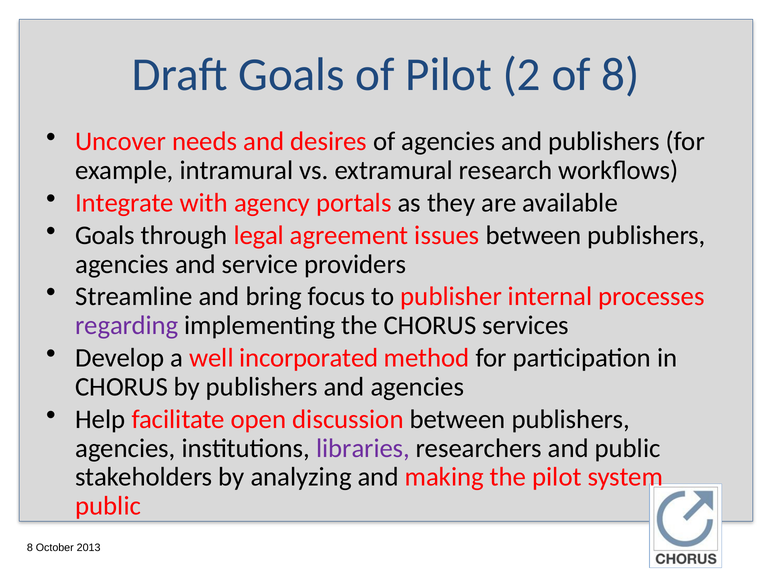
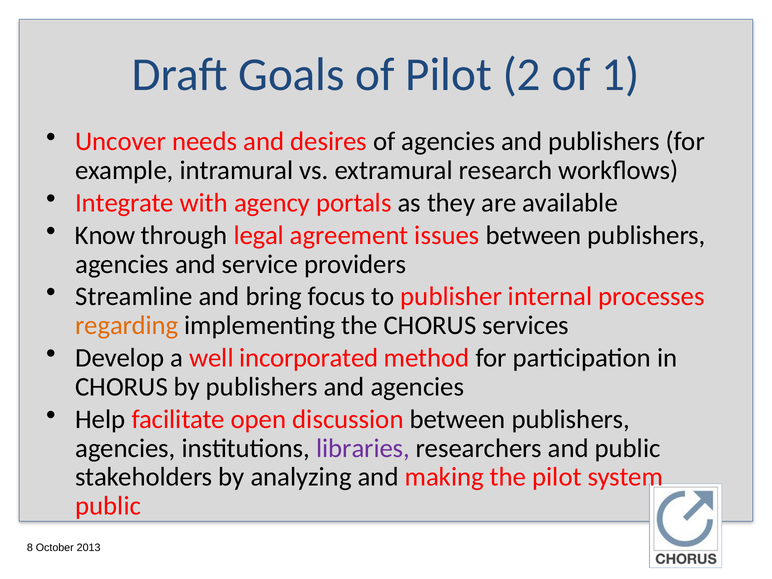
of 8: 8 -> 1 (621, 75)
Goals: Goals -> Know (105, 235)
regarding colour: purple -> orange (127, 326)
